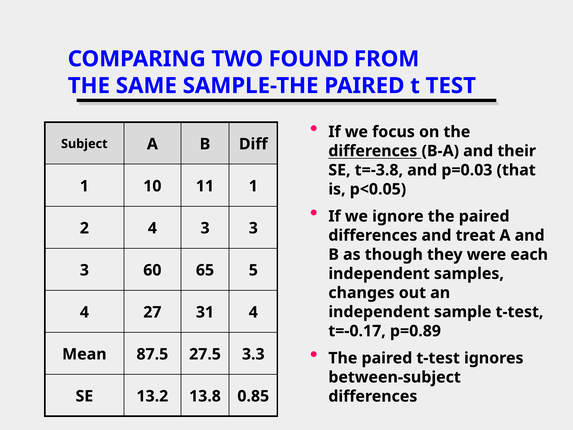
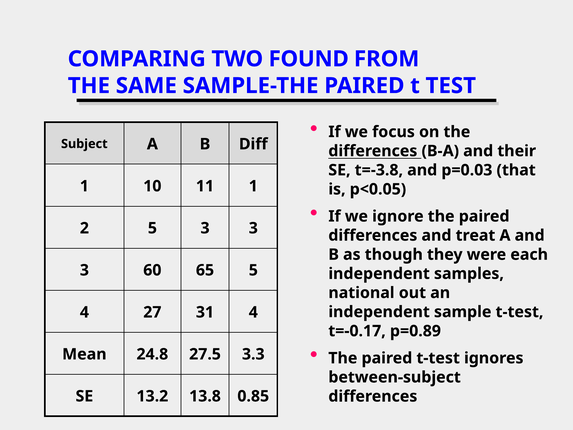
2 4: 4 -> 5 (152, 228)
changes: changes -> national (361, 293)
87.5: 87.5 -> 24.8 (152, 354)
